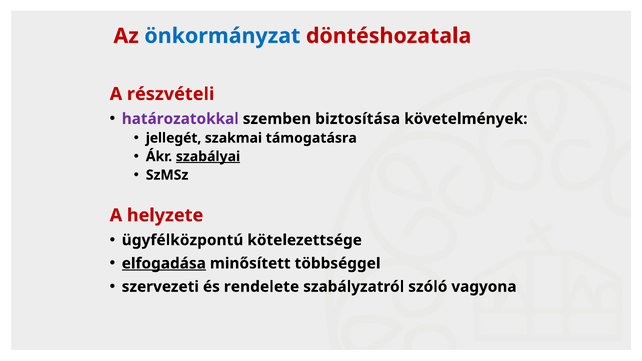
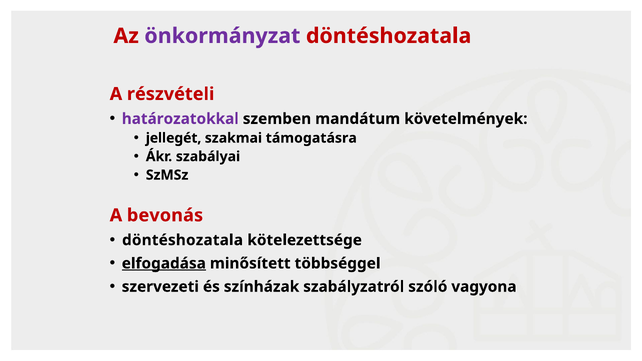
önkormányzat colour: blue -> purple (222, 36)
biztosítása: biztosítása -> mandátum (358, 119)
szabályai underline: present -> none (208, 157)
helyzete: helyzete -> bevonás (165, 215)
ügyfélközpontú: ügyfélközpontú -> döntéshozatala (183, 240)
rendelete: rendelete -> színházak (262, 287)
